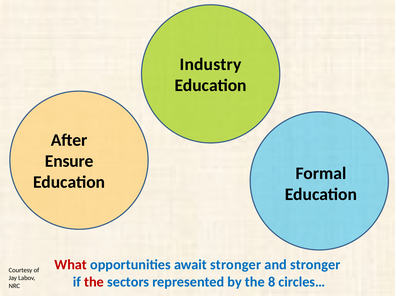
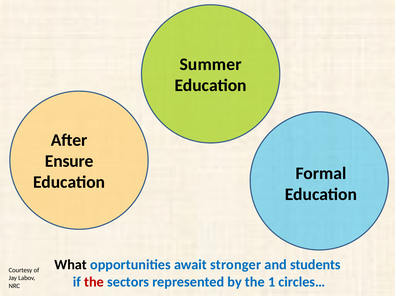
Industry: Industry -> Summer (211, 64)
What colour: red -> black (71, 265)
and stronger: stronger -> students (315, 265)
8: 8 -> 1 (272, 282)
